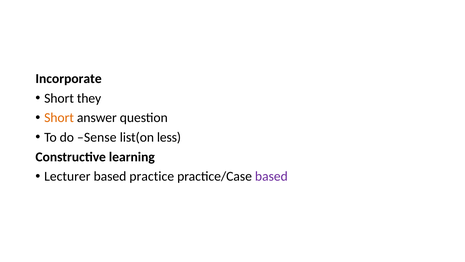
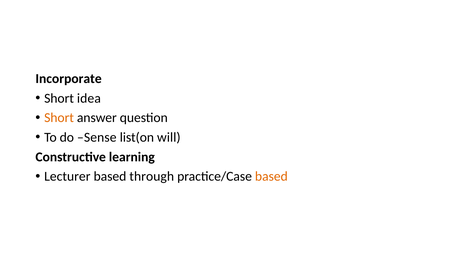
they: they -> idea (89, 98)
less: less -> will (169, 137)
practice: practice -> through (152, 176)
based colour: purple -> orange (271, 176)
